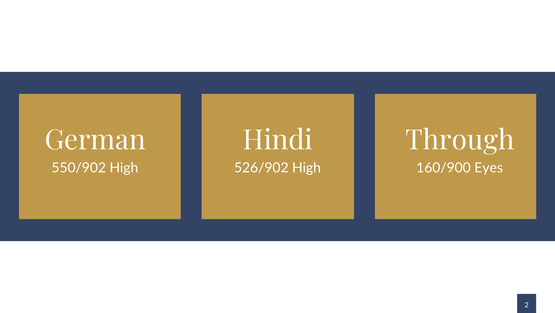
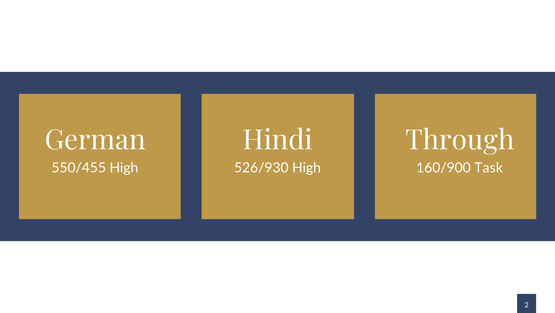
550/902: 550/902 -> 550/455 (79, 168)
526/902: 526/902 -> 526/930 (261, 168)
Eyes: Eyes -> Task (489, 168)
